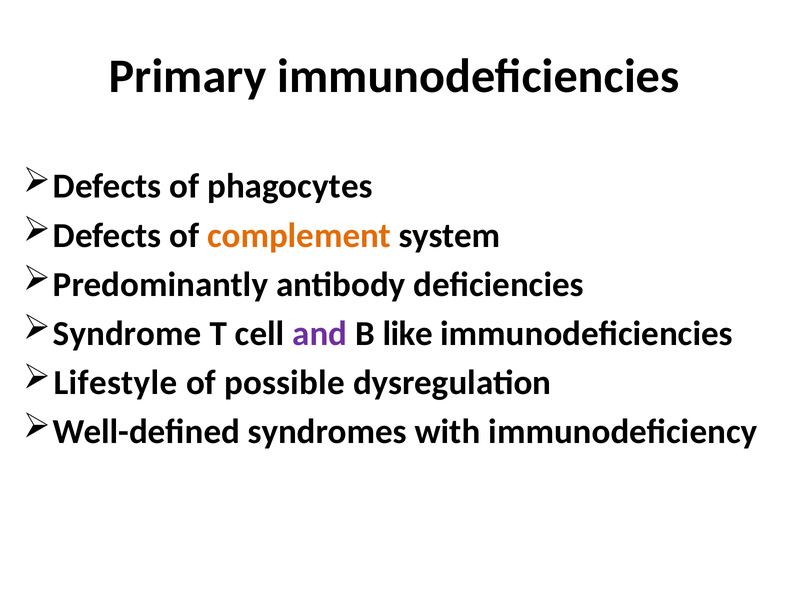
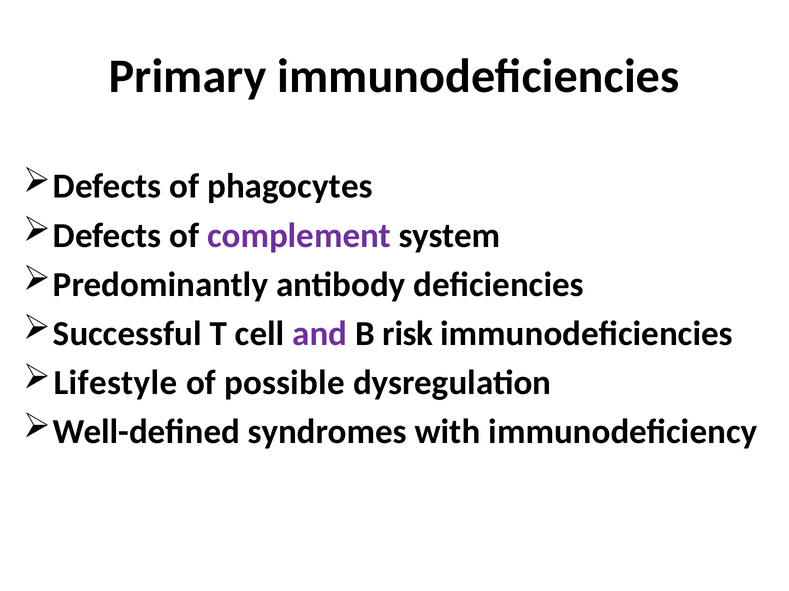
complement colour: orange -> purple (299, 236)
Syndrome: Syndrome -> Successful (127, 334)
like: like -> risk (408, 334)
